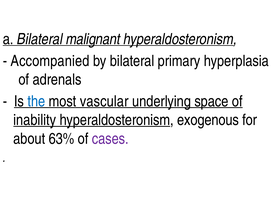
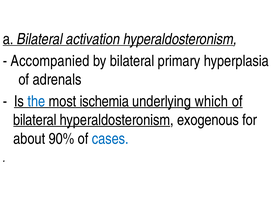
malignant: malignant -> activation (93, 39)
vascular: vascular -> ischemia (104, 101)
space: space -> which (211, 101)
inability: inability -> bilateral (35, 120)
63%: 63% -> 90% (61, 139)
cases colour: purple -> blue (110, 139)
